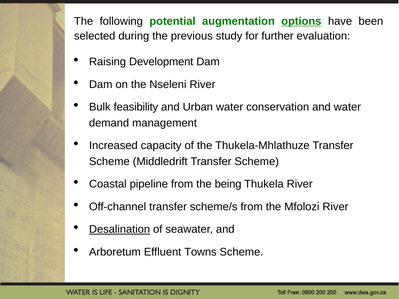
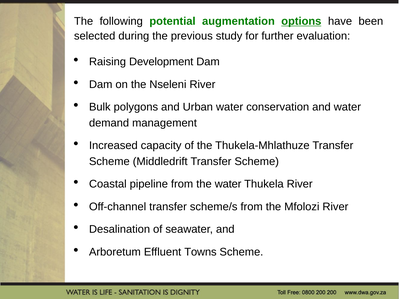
feasibility: feasibility -> polygons (136, 107)
the being: being -> water (228, 184)
Desalination underline: present -> none (120, 229)
